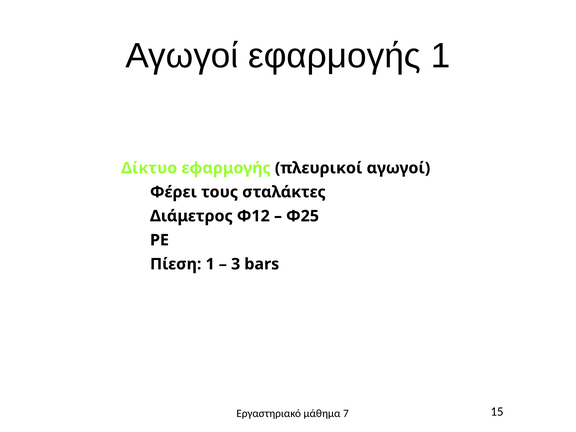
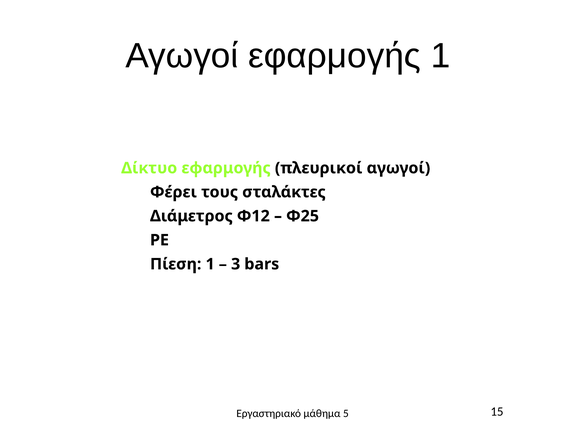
7: 7 -> 5 (346, 413)
